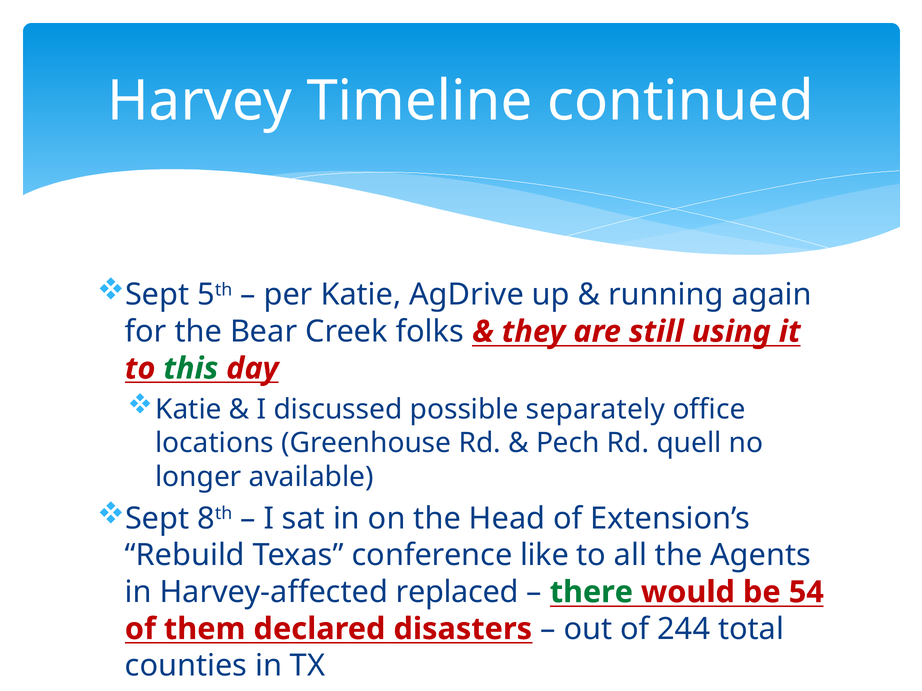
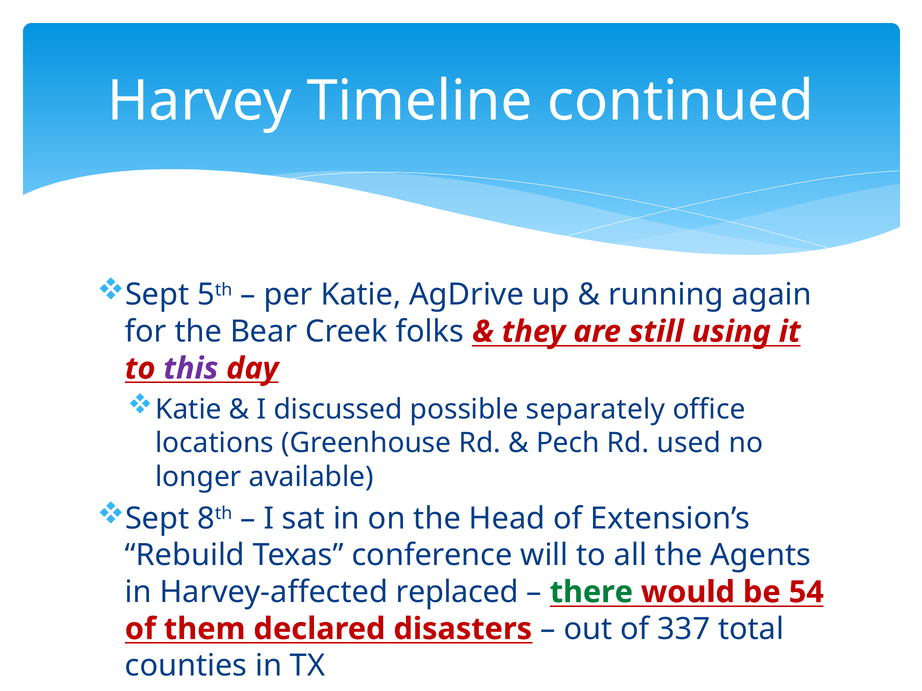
this colour: green -> purple (191, 369)
quell: quell -> used (689, 443)
like: like -> will (544, 556)
244: 244 -> 337 (684, 629)
